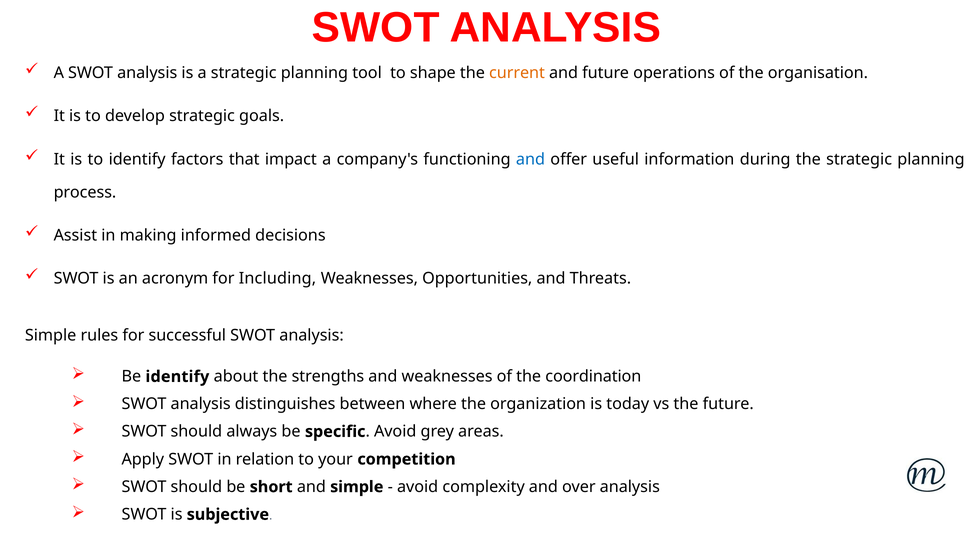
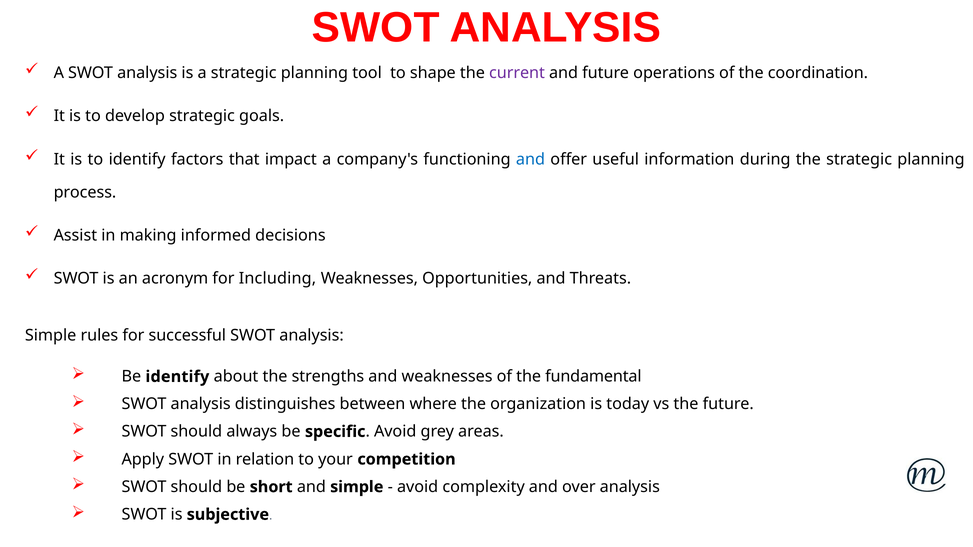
current colour: orange -> purple (517, 73)
organisation: organisation -> coordination (818, 73)
coordination: coordination -> fundamental (593, 377)
